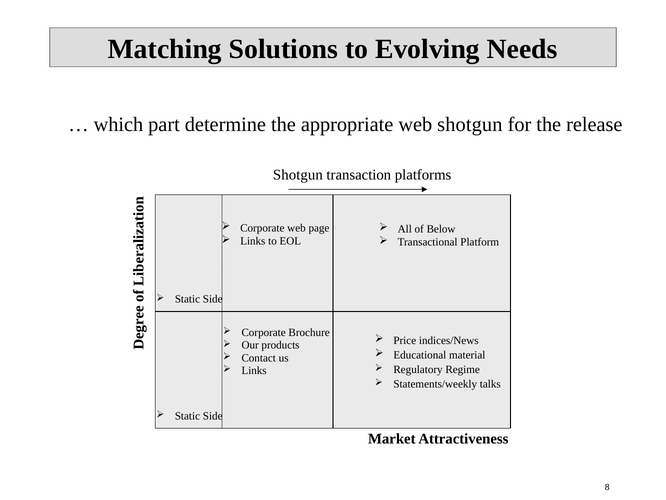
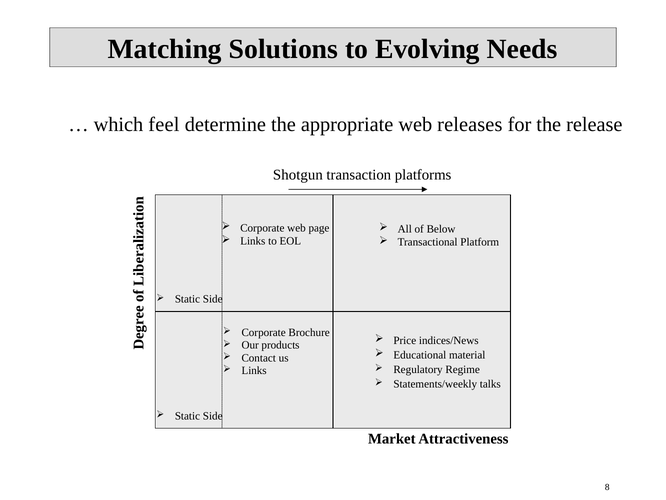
part: part -> feel (164, 124)
web shotgun: shotgun -> releases (470, 124)
